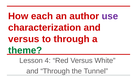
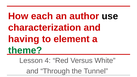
use colour: purple -> black (110, 16)
versus: versus -> having (24, 39)
to through: through -> element (72, 39)
